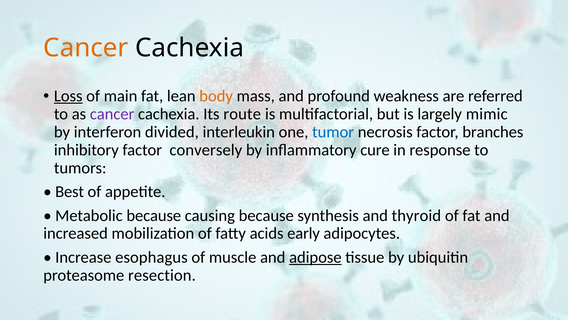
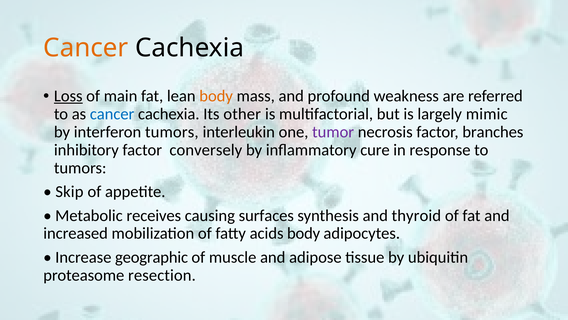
cancer colour: purple -> blue (112, 114)
route: route -> other (242, 114)
interferon divided: divided -> tumors (172, 132)
tumor colour: blue -> purple (333, 132)
Best: Best -> Skip (69, 191)
Metabolic because: because -> receives (154, 215)
causing because: because -> surfaces (266, 215)
acids early: early -> body (304, 233)
esophagus: esophagus -> geographic (152, 257)
adipose underline: present -> none (315, 257)
